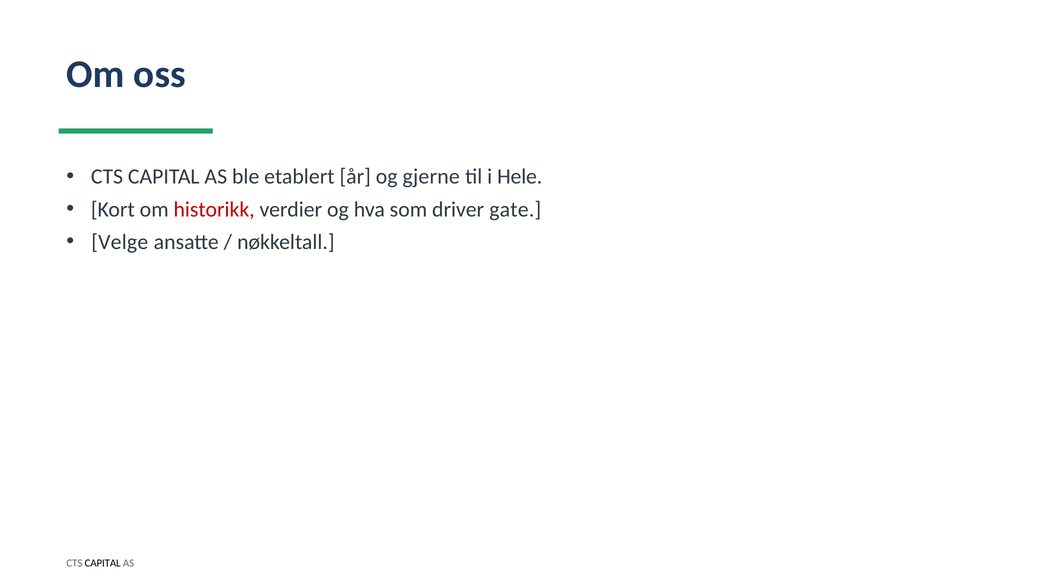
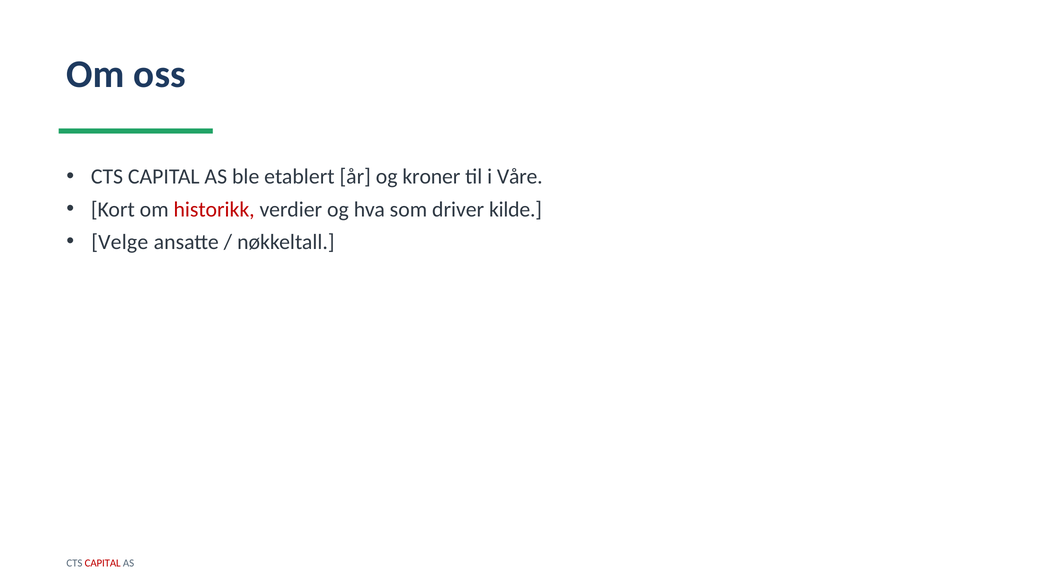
gjerne: gjerne -> kroner (431, 177)
Hele: Hele -> Våre (520, 177)
gate: gate -> kilde (515, 209)
CAPITAL colour: black -> red (103, 563)
